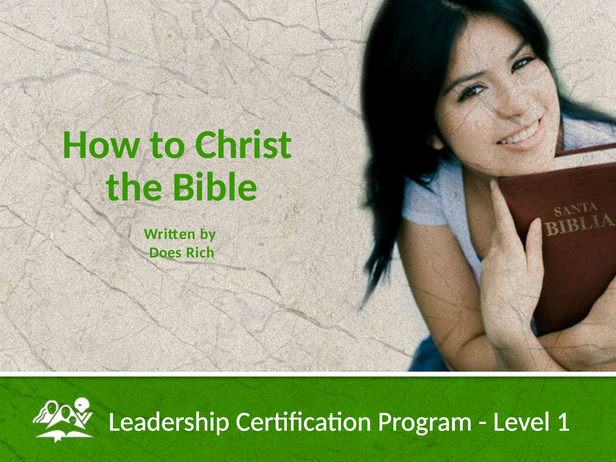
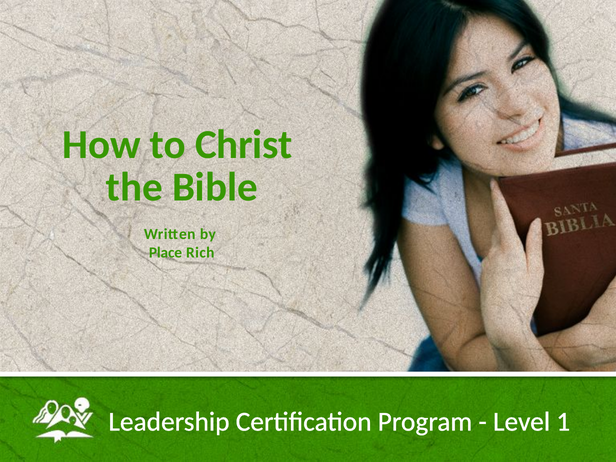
Does: Does -> Place (165, 252)
